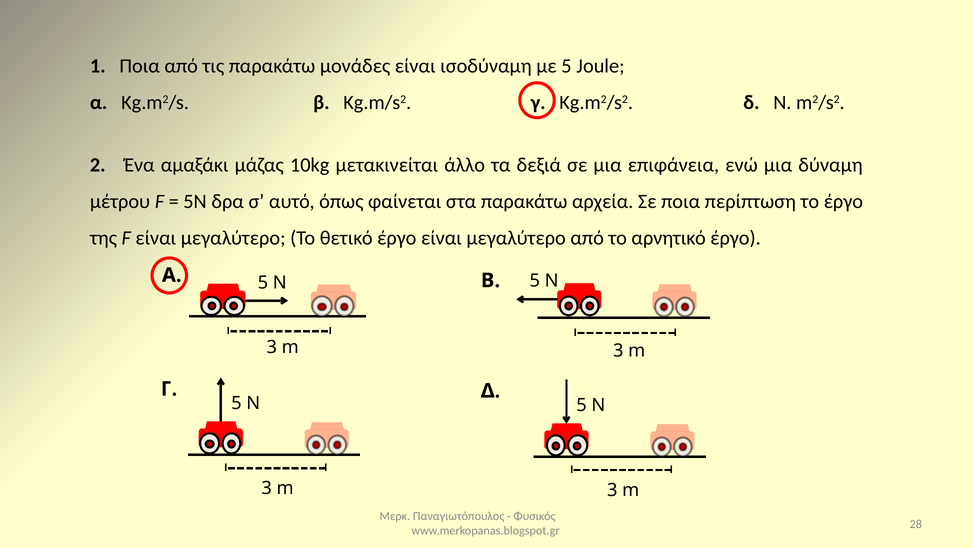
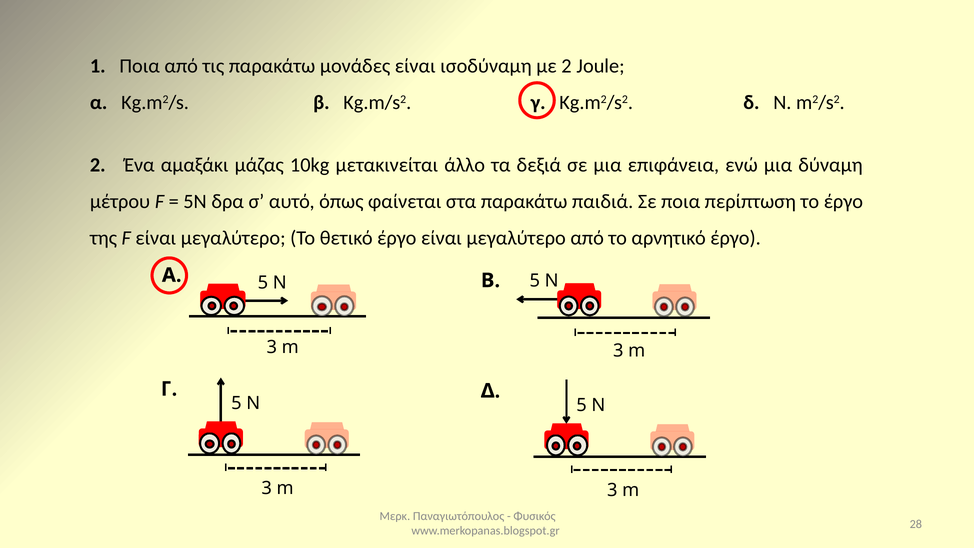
με 5: 5 -> 2 (566, 66)
αρχεία: αρχεία -> παιδιά (603, 202)
